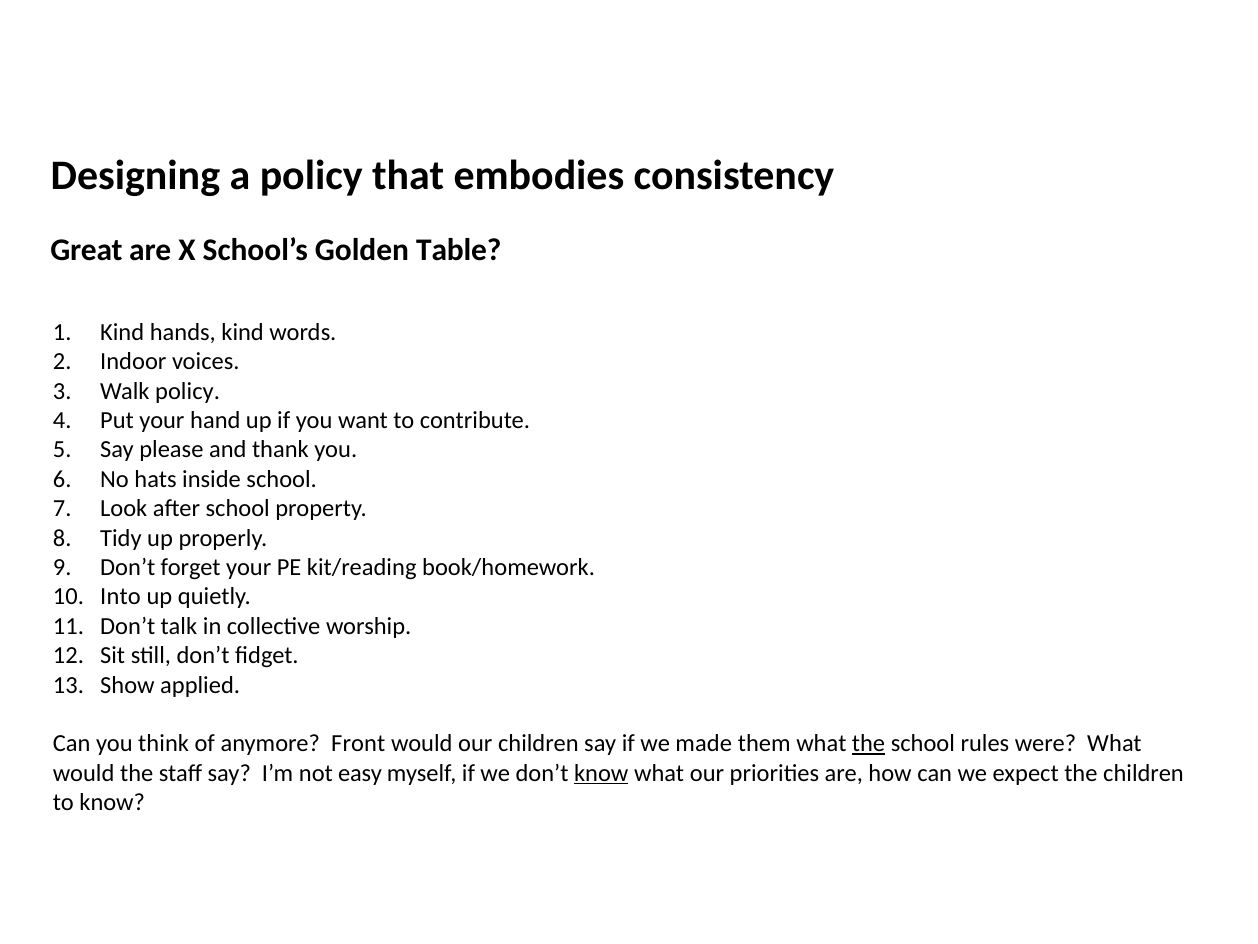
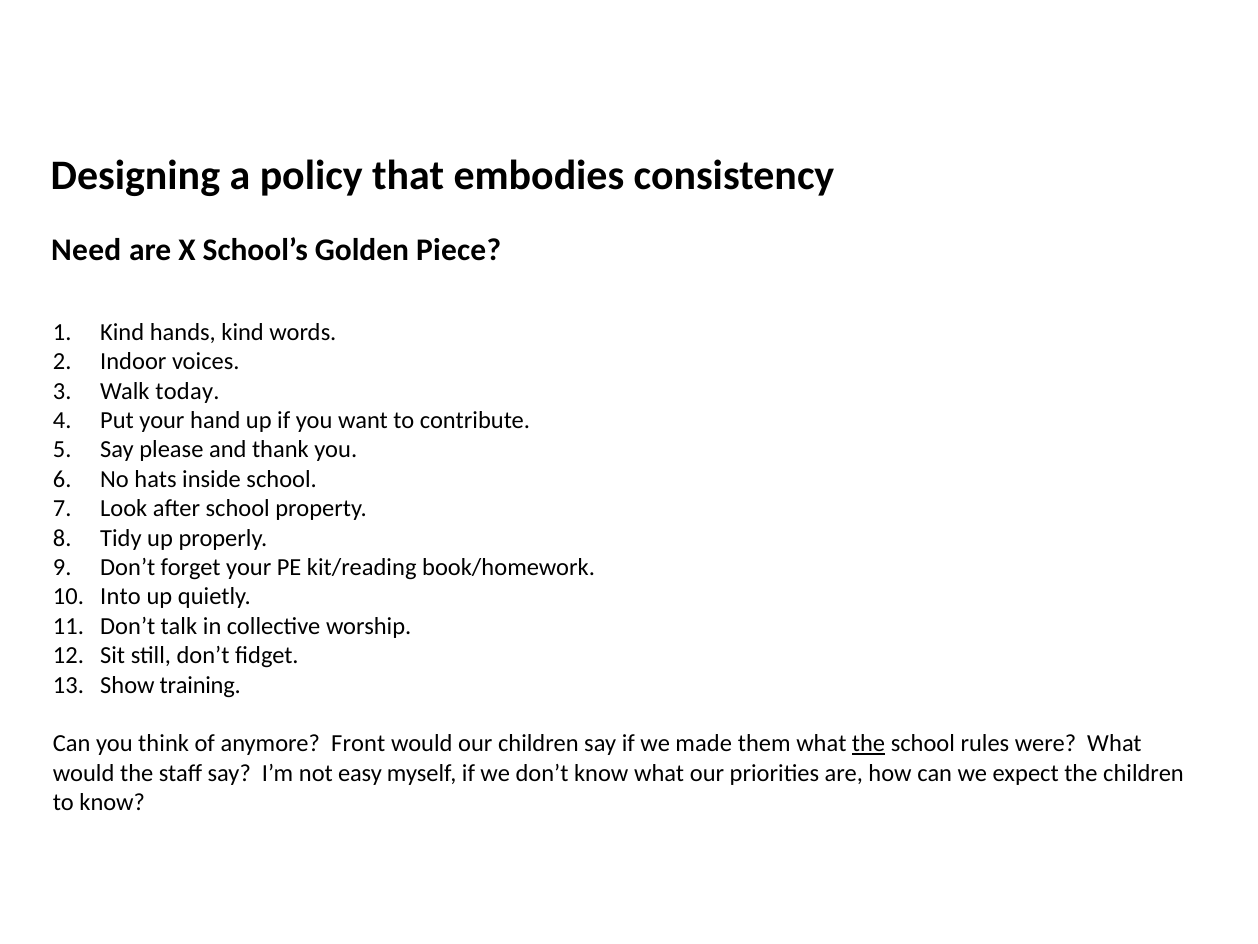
Great: Great -> Need (86, 249)
Table: Table -> Piece (459, 249)
Walk policy: policy -> today (187, 391)
applied: applied -> training (200, 685)
know underline: present -> none (601, 773)
